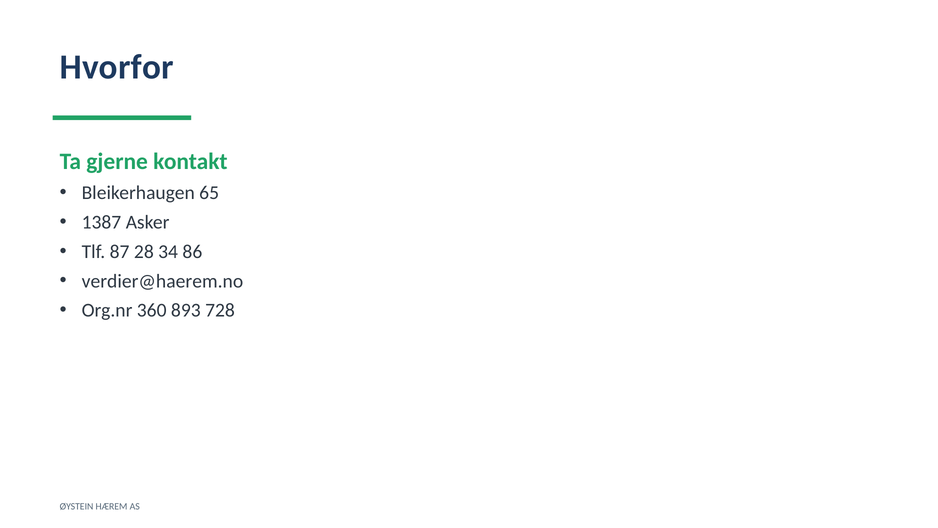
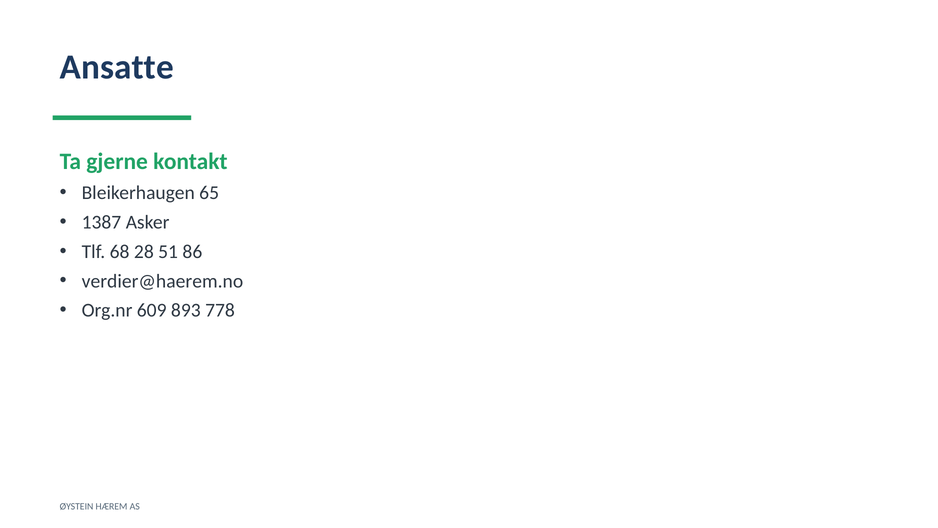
Hvorfor: Hvorfor -> Ansatte (117, 67)
87: 87 -> 68 (120, 252)
34: 34 -> 51 (168, 252)
360: 360 -> 609 (152, 310)
728: 728 -> 778 (220, 310)
